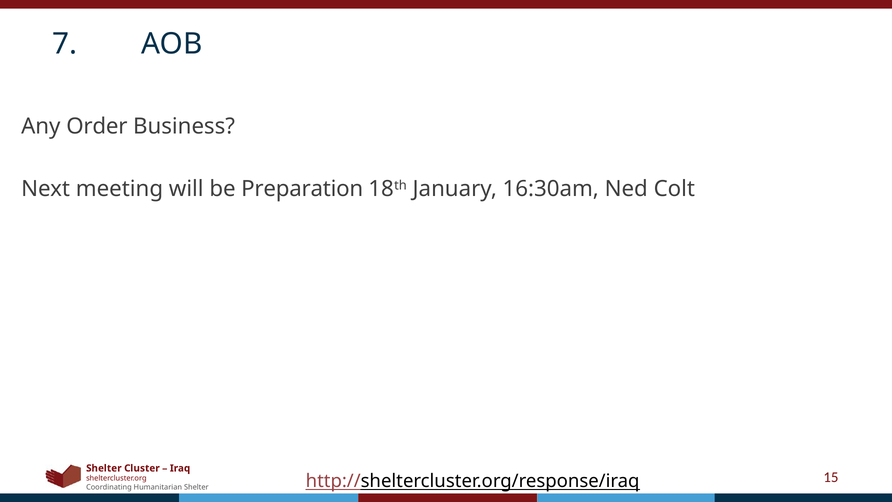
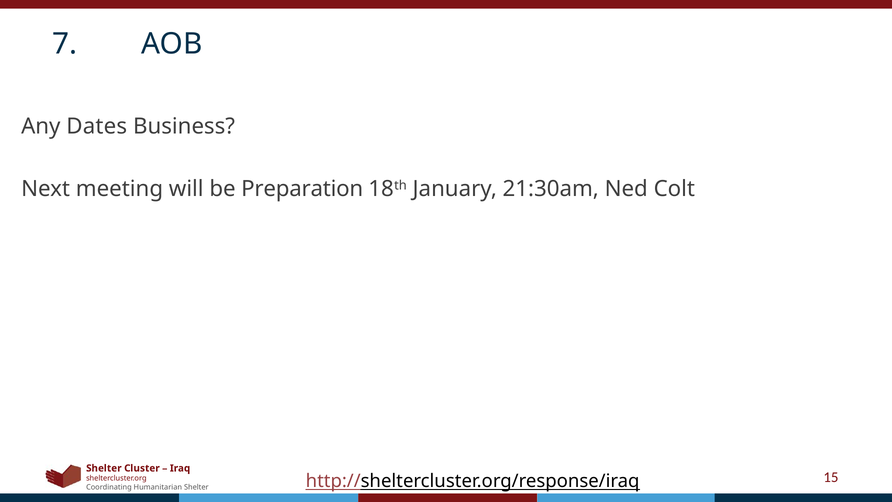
Order: Order -> Dates (97, 127)
16:30am: 16:30am -> 21:30am (551, 189)
